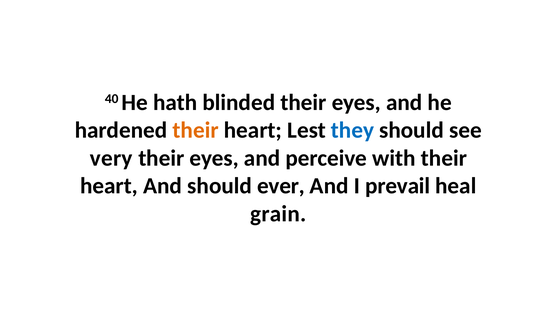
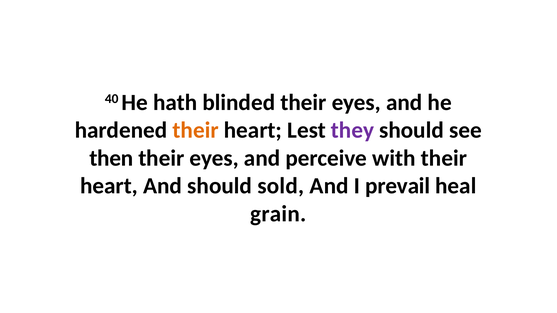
they colour: blue -> purple (352, 130)
very: very -> then (111, 158)
ever: ever -> sold (281, 186)
